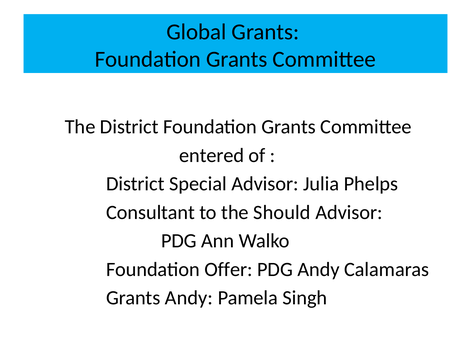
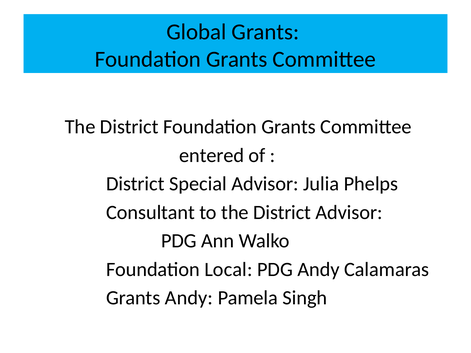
to the Should: Should -> District (282, 213)
Offer: Offer -> Local (228, 270)
